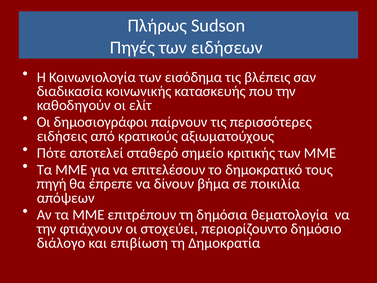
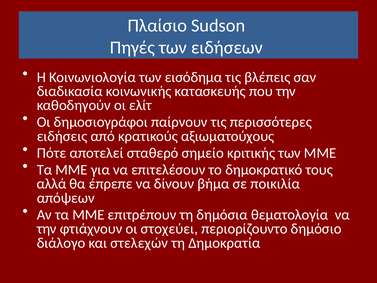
Πλήρως: Πλήρως -> Πλαίσιο (157, 25)
πηγή: πηγή -> αλλά (52, 184)
επιβίωση: επιβίωση -> στελεχών (139, 243)
